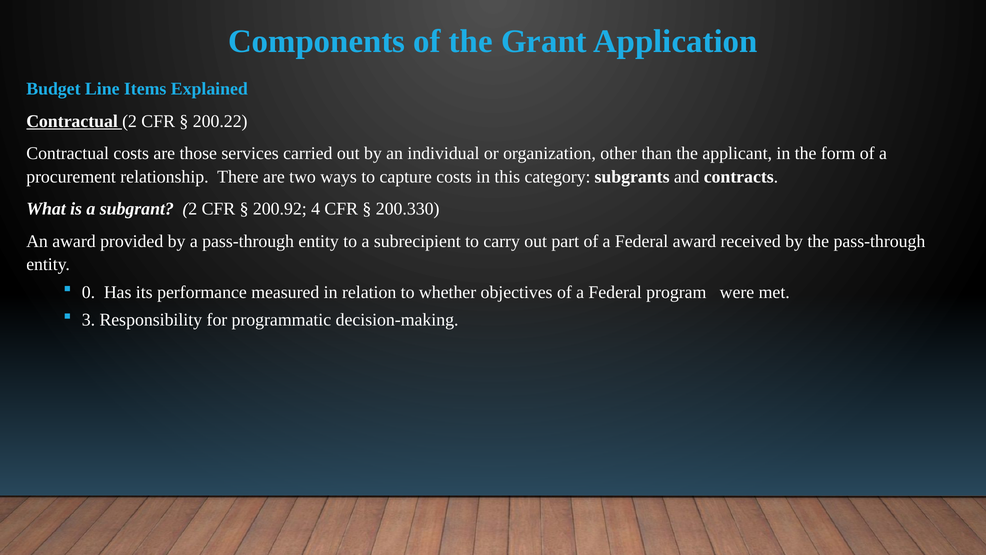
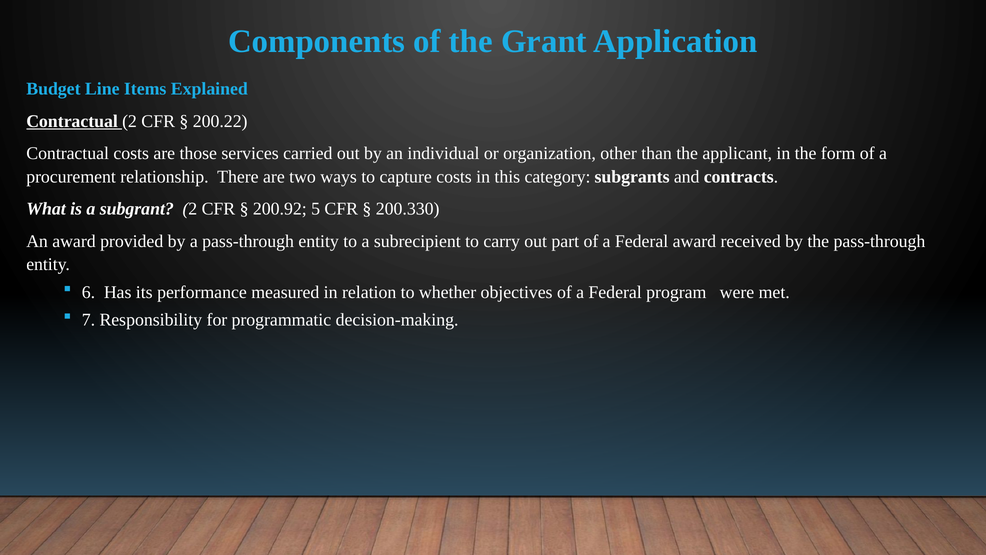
4: 4 -> 5 (316, 209)
0: 0 -> 6 (88, 292)
3: 3 -> 7 (88, 320)
